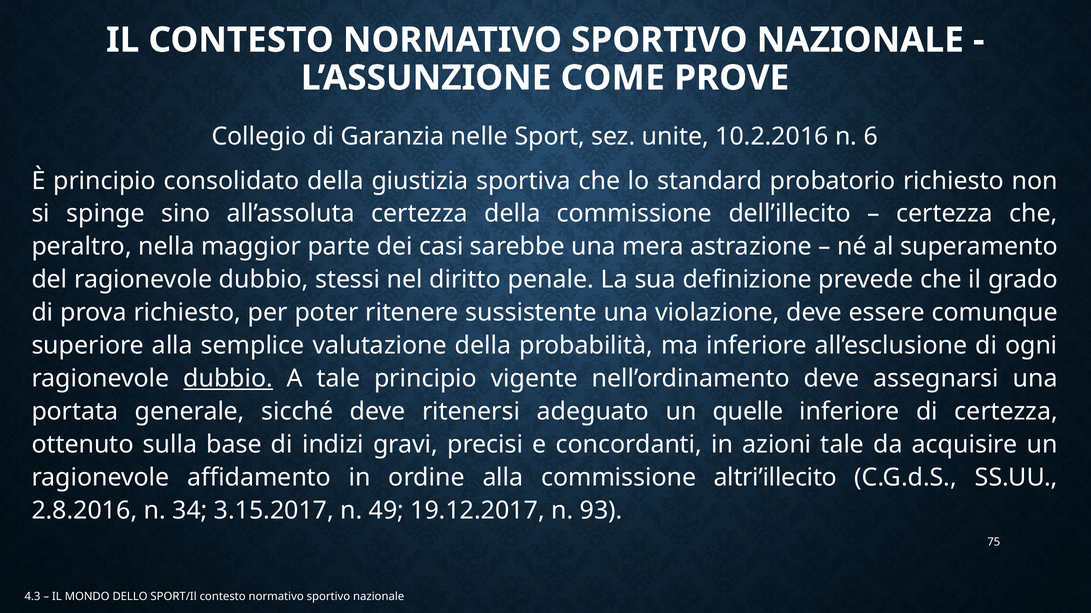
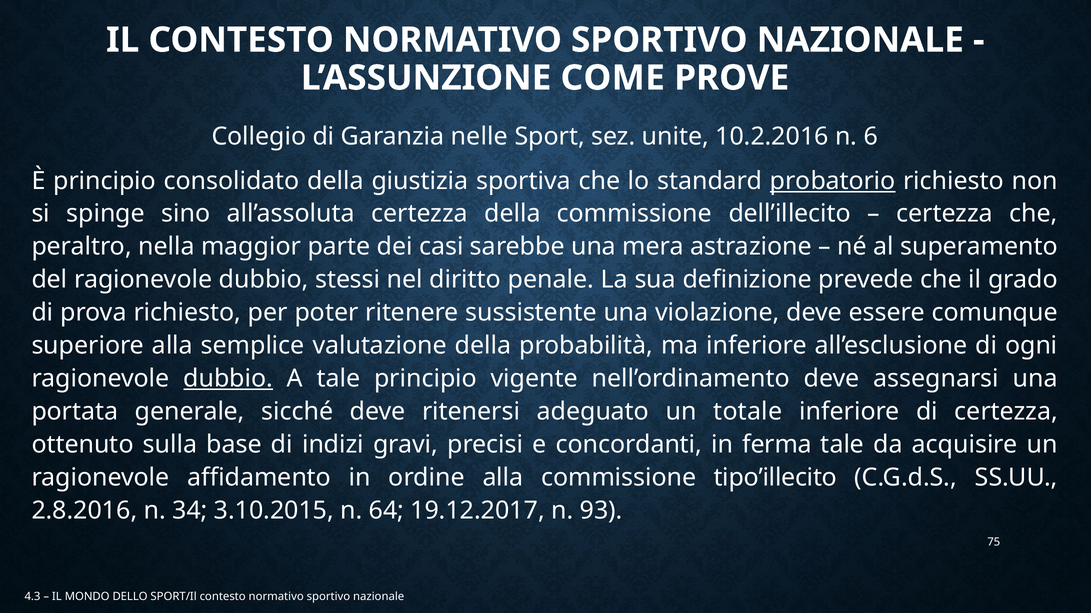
probatorio underline: none -> present (833, 181)
quelle: quelle -> totale (748, 412)
azioni: azioni -> ferma (777, 445)
altri’illecito: altri’illecito -> tipo’illecito (775, 478)
3.15.2017: 3.15.2017 -> 3.10.2015 (274, 511)
49: 49 -> 64 (386, 511)
